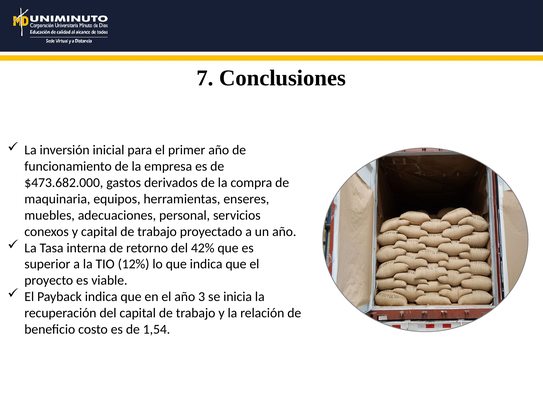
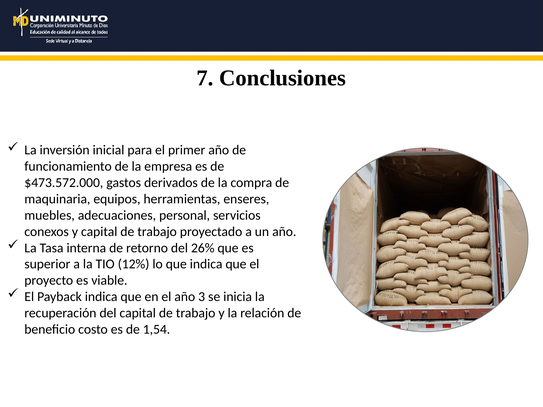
$473.682.000: $473.682.000 -> $473.572.000 (64, 183)
42%: 42% -> 26% (203, 248)
